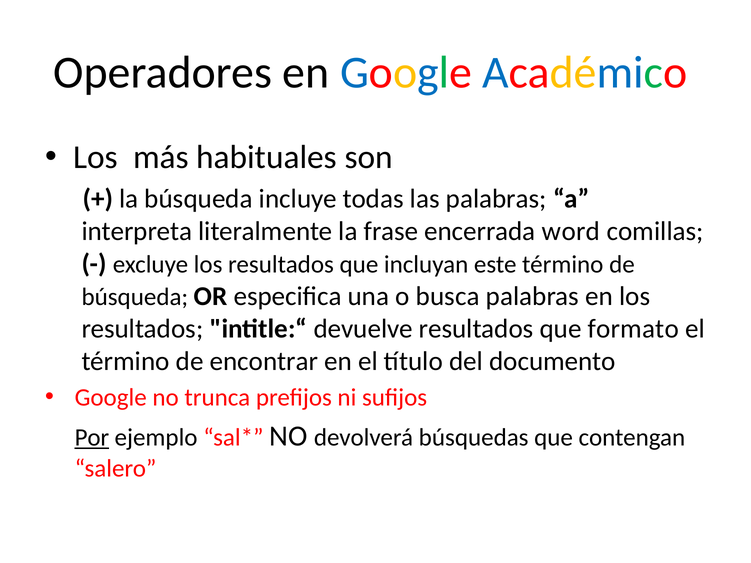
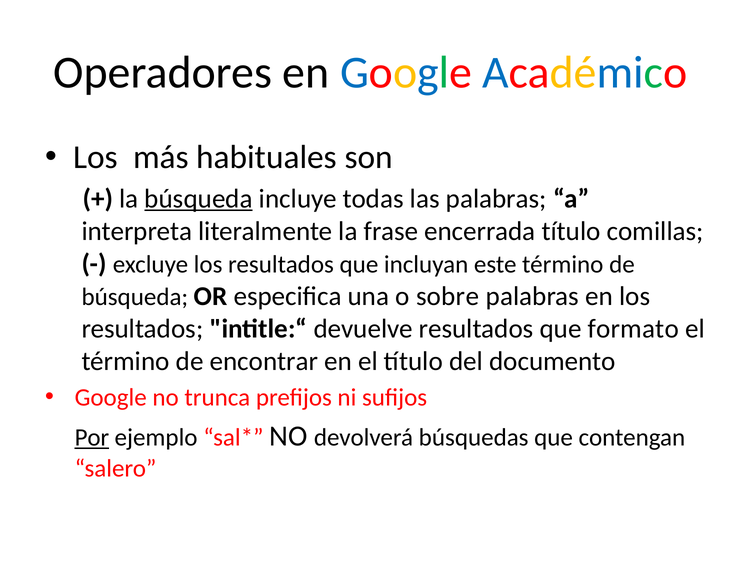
búsqueda underline: none -> present (199, 199)
encerrada word: word -> título (571, 231)
busca: busca -> sobre (448, 296)
